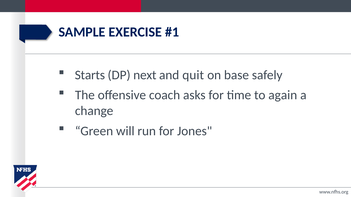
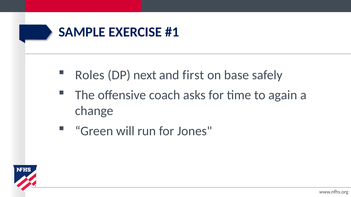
Starts: Starts -> Roles (90, 75)
quit: quit -> first (193, 75)
